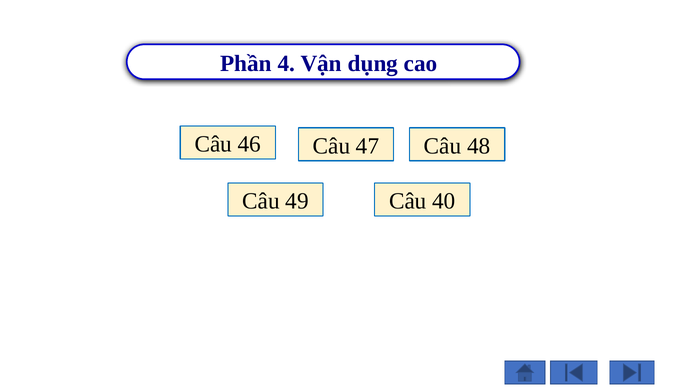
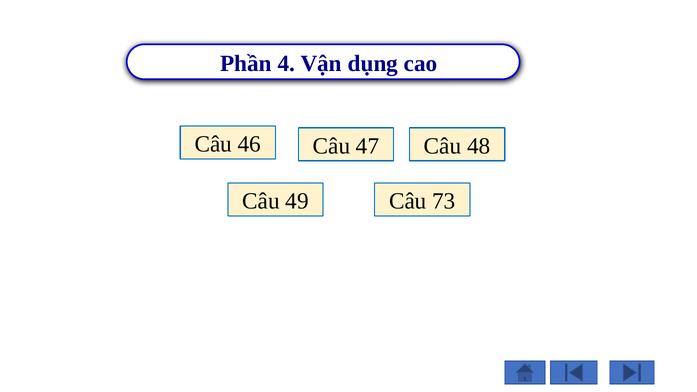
40: 40 -> 73 (444, 201)
